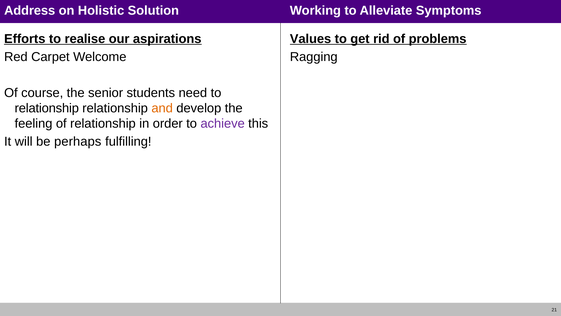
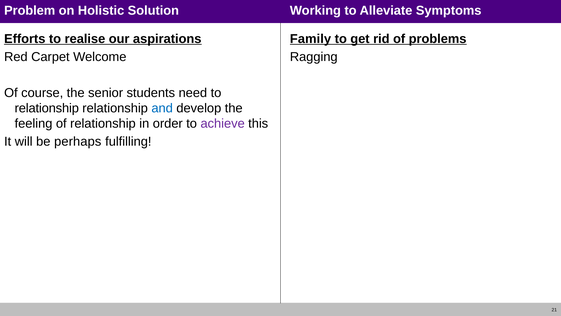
Address: Address -> Problem (30, 11)
Values: Values -> Family (310, 39)
and colour: orange -> blue (162, 108)
